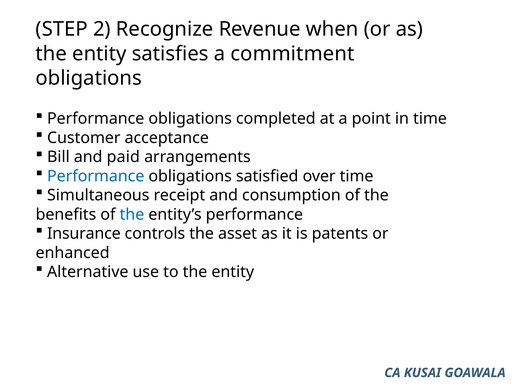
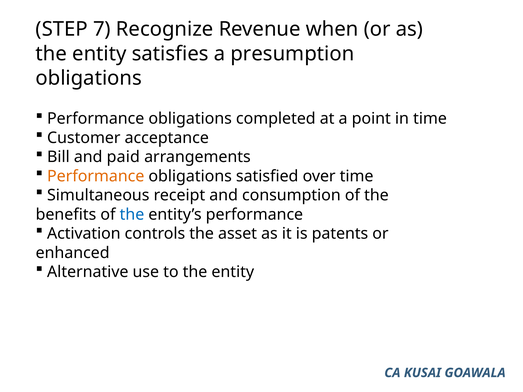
2: 2 -> 7 (102, 29)
commitment: commitment -> presumption (292, 54)
Performance colour: blue -> orange (96, 176)
Insurance: Insurance -> Activation (84, 234)
